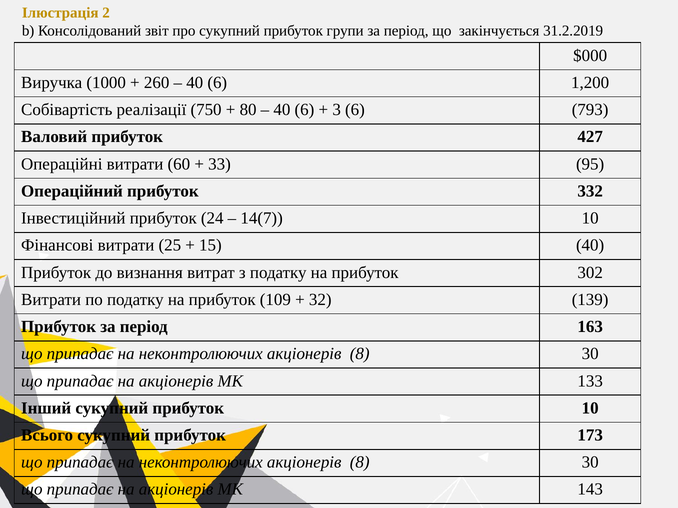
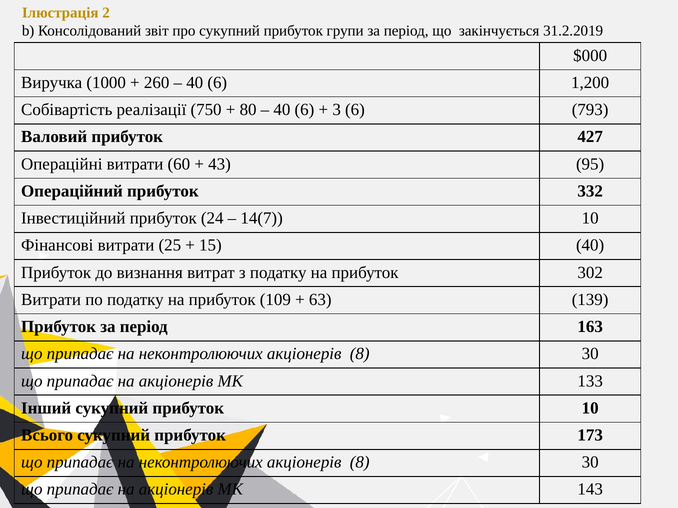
33: 33 -> 43 (219, 164)
32: 32 -> 63 (320, 300)
